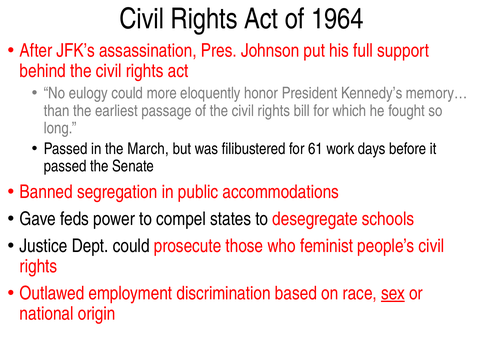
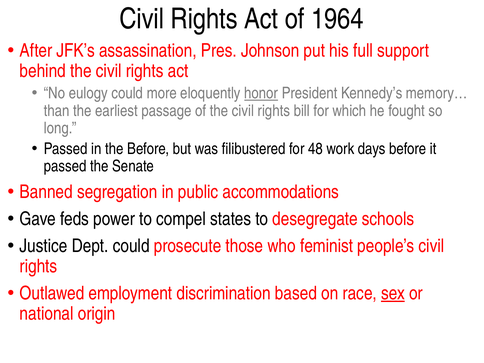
honor underline: none -> present (261, 93)
the March: March -> Before (148, 149)
61: 61 -> 48 (315, 149)
